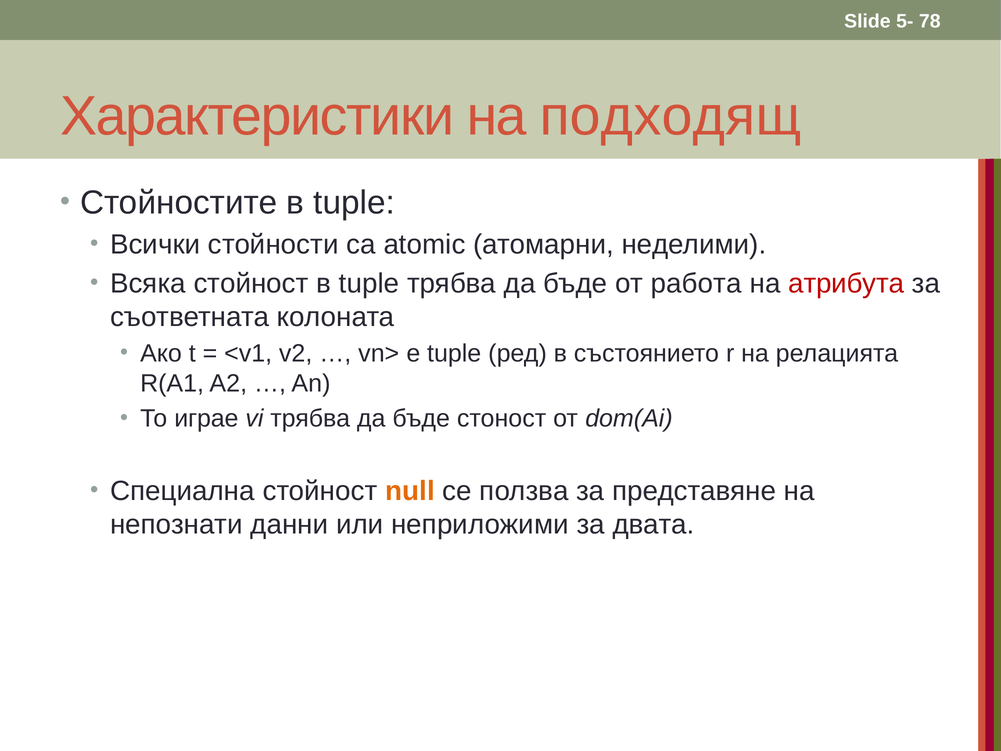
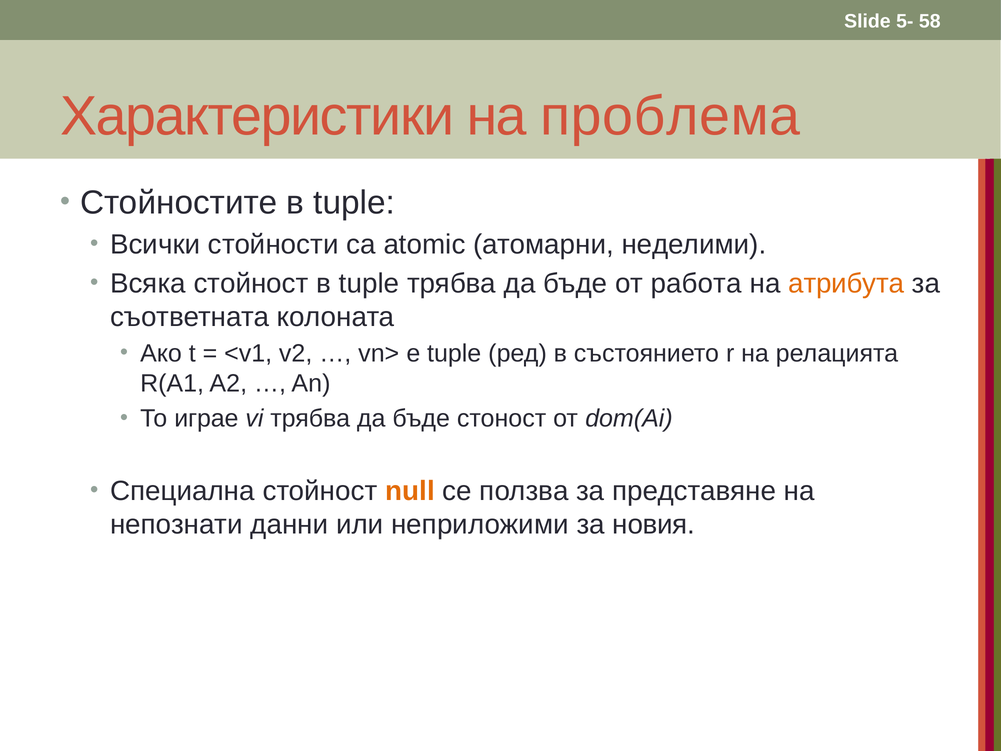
78: 78 -> 58 (930, 21)
подходящ: подходящ -> проблема (670, 117)
атрибута colour: red -> orange (846, 283)
двата: двата -> новия (654, 524)
